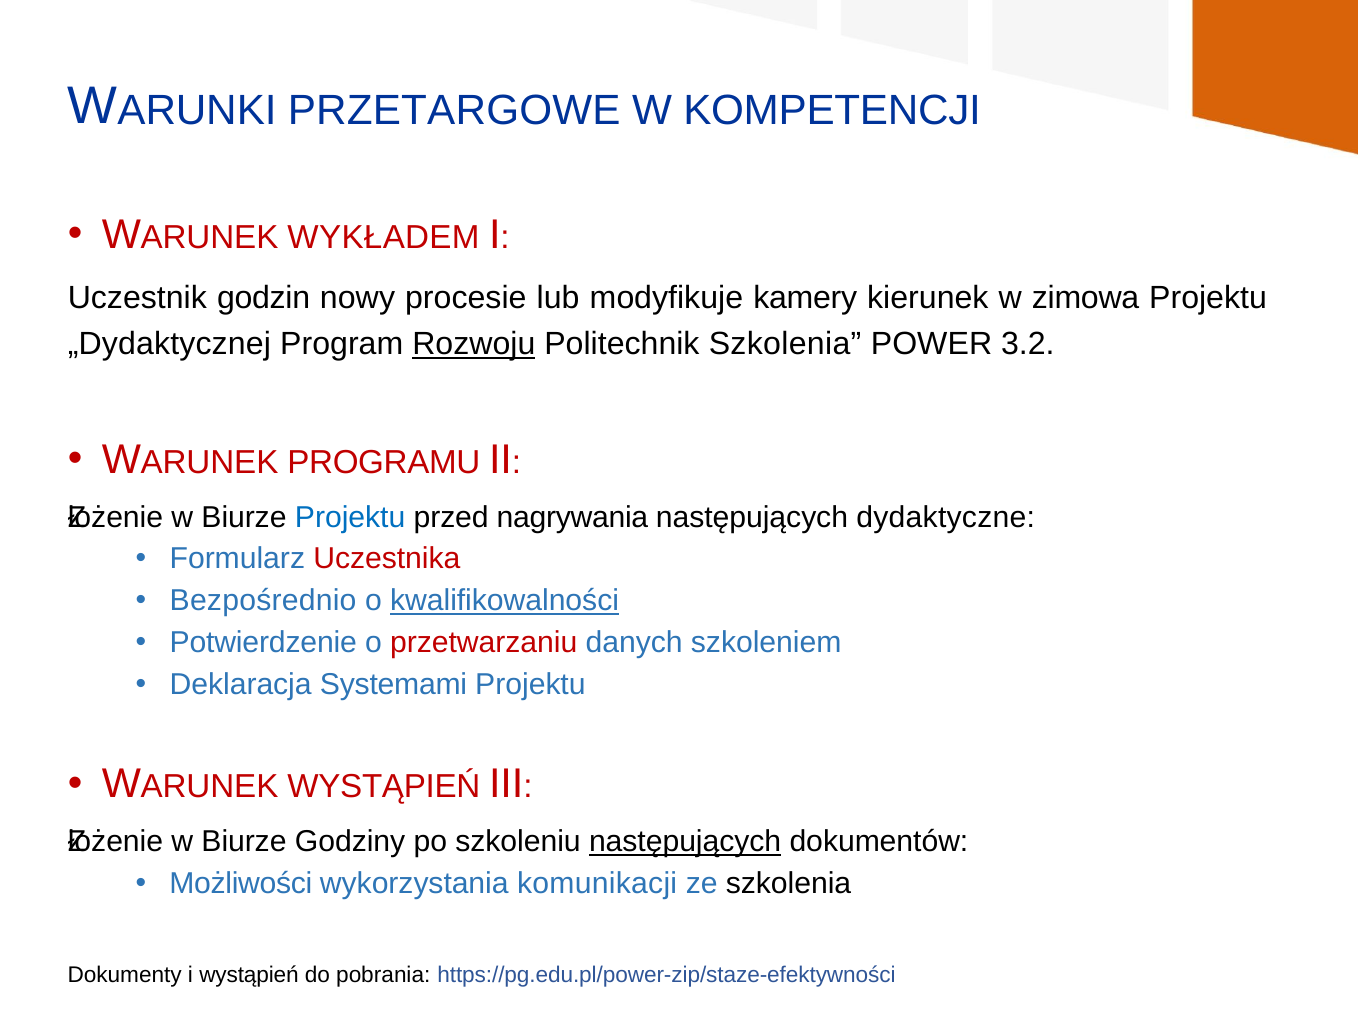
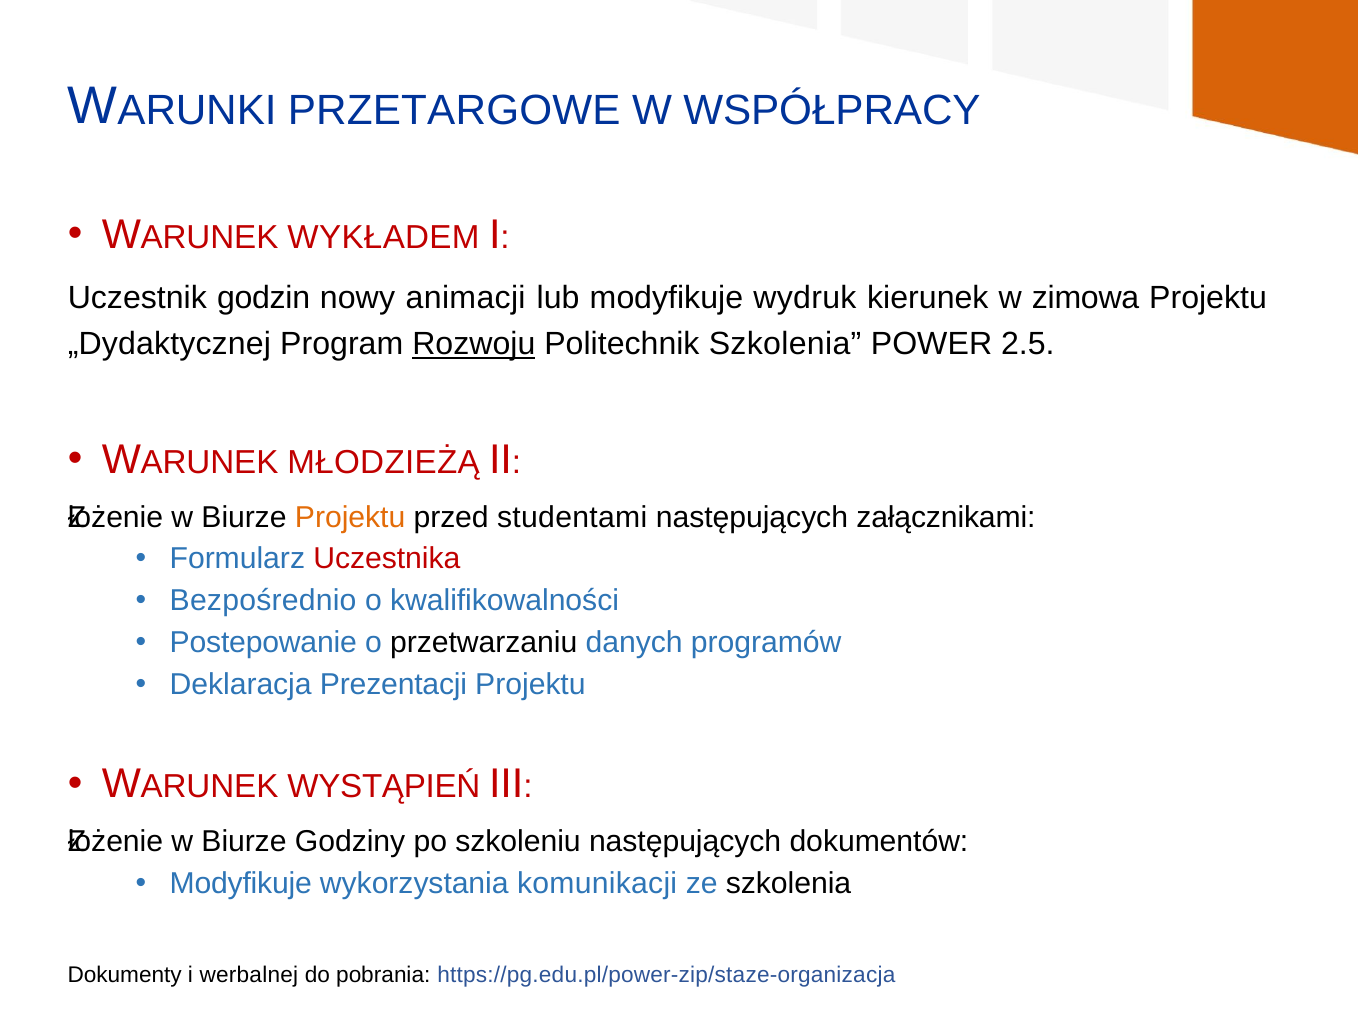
KOMPETENCJI: KOMPETENCJI -> WSPÓŁPRACY (832, 110)
procesie: procesie -> animacji (466, 297)
kamery: kamery -> wydruk (805, 297)
3.2: 3.2 -> 2.5 (1028, 344)
PROGRAMU: PROGRAMU -> MŁODZIEŻĄ (384, 462)
Projektu colour: blue -> orange (350, 517)
nagrywania: nagrywania -> studentami (572, 517)
dydaktyczne: dydaktyczne -> załącznikami (946, 517)
kwalifikowalności underline: present -> none (505, 601)
Potwierdzenie: Potwierdzenie -> Postepowanie (263, 643)
przetwarzaniu colour: red -> black (484, 643)
szkoleniem: szkoleniem -> programów (766, 643)
Systemami: Systemami -> Prezentacji (394, 685)
następujących underline: present -> none (685, 841)
Możliwości: Możliwości -> Modyfikuje (241, 883)
i wystąpień: wystąpień -> werbalnej (249, 974)
https://pg.edu.pl/power-zip/staze-efektywności: https://pg.edu.pl/power-zip/staze-efektywności -> https://pg.edu.pl/power-zip/staze-organizacja (666, 974)
